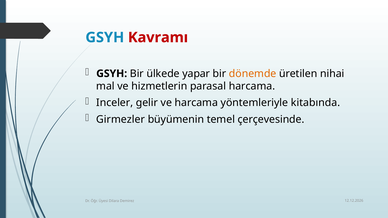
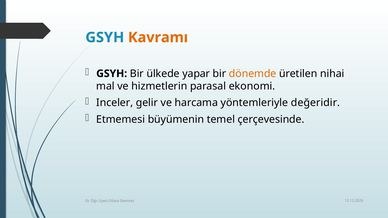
Kavramı colour: red -> orange (158, 37)
parasal harcama: harcama -> ekonomi (252, 86)
kitabında: kitabında -> değeridir (315, 103)
Girmezler: Girmezler -> Etmemesi (121, 120)
